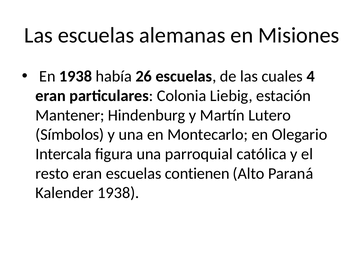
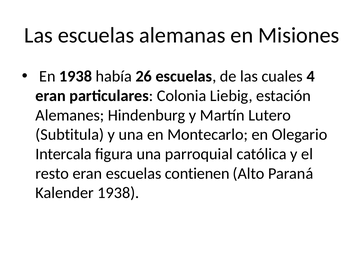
Mantener: Mantener -> Alemanes (70, 115)
Símbolos: Símbolos -> Subtitula (70, 135)
